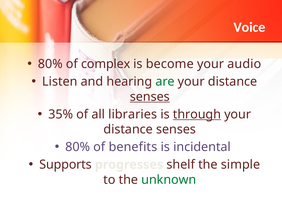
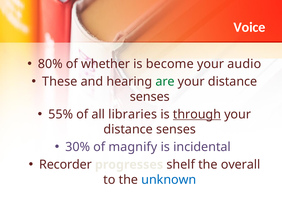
complex: complex -> whether (106, 64)
Listen: Listen -> These (60, 81)
senses underline: present -> none (150, 96)
35%: 35% -> 55% (61, 114)
80%: 80% -> 30% (78, 147)
benefits: benefits -> magnify (133, 147)
Supports: Supports -> Recorder (66, 164)
simple: simple -> overall (241, 164)
unknown colour: green -> blue (169, 179)
